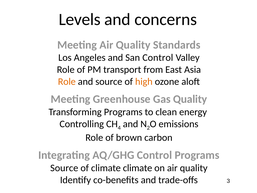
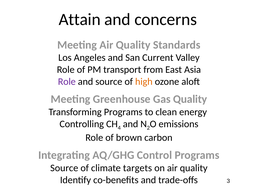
Levels: Levels -> Attain (80, 19)
San Control: Control -> Current (158, 58)
Role colour: orange -> purple (67, 82)
climate climate: climate -> targets (137, 168)
